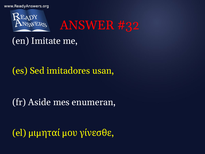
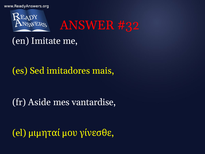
usan: usan -> mais (103, 71)
enumeran: enumeran -> vantardise (94, 102)
